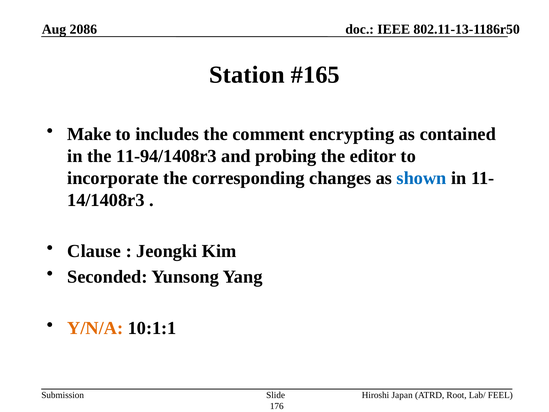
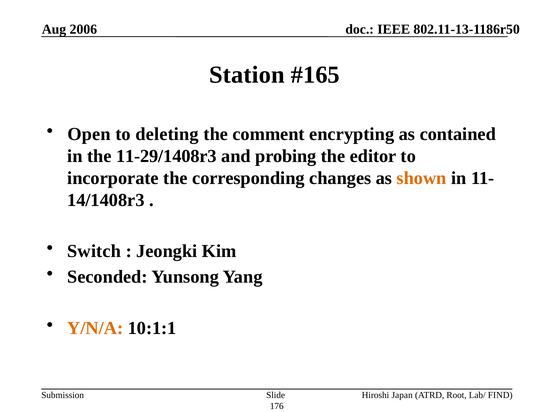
2086: 2086 -> 2006 (83, 29)
Make: Make -> Open (89, 134)
includes: includes -> deleting (167, 134)
11-94/1408r3: 11-94/1408r3 -> 11-29/1408r3 (166, 156)
shown colour: blue -> orange (422, 178)
Clause: Clause -> Switch (94, 251)
FEEL: FEEL -> FIND (500, 395)
